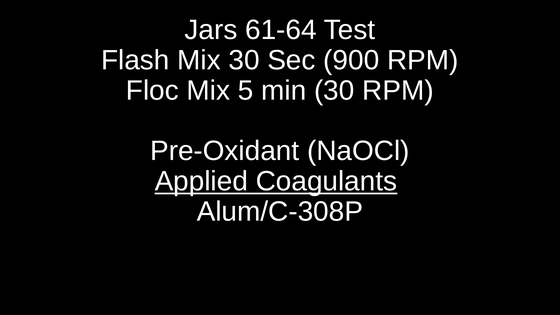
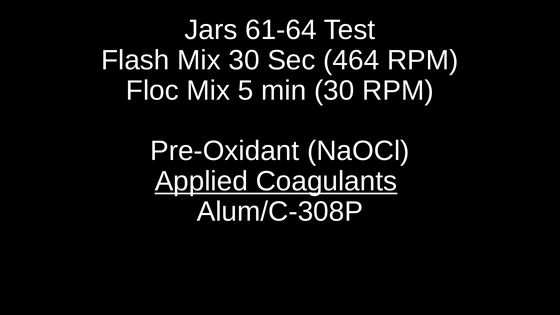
900: 900 -> 464 (351, 60)
